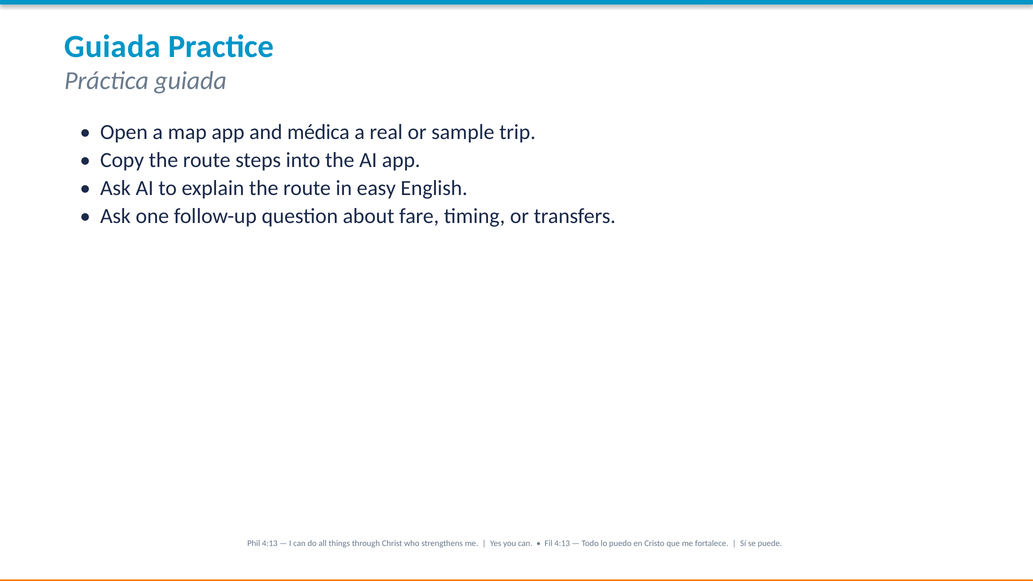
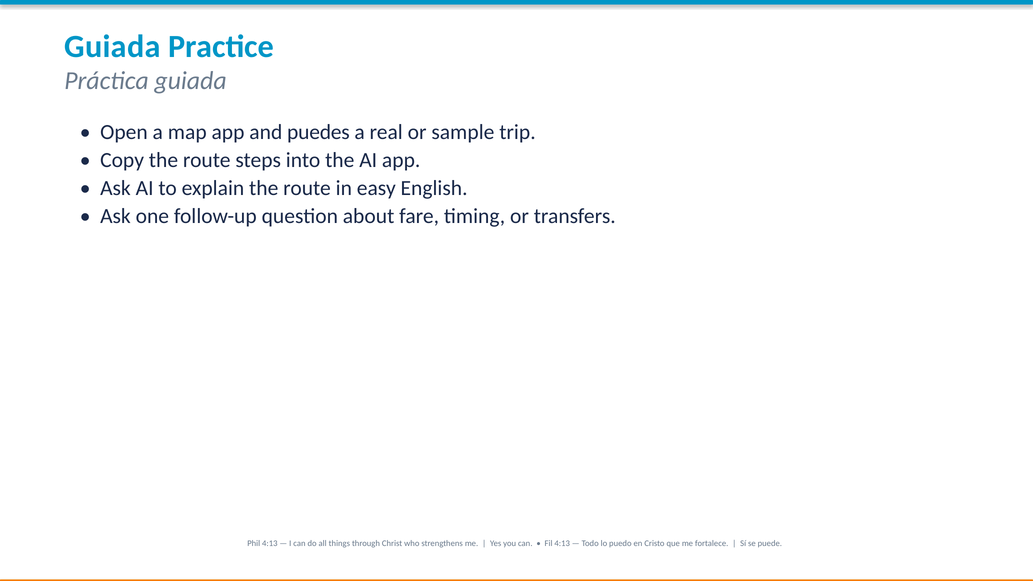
médica: médica -> puedes (318, 132)
